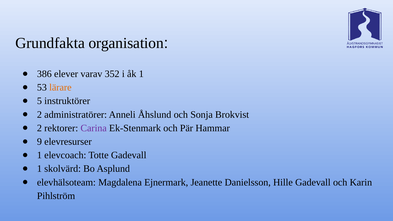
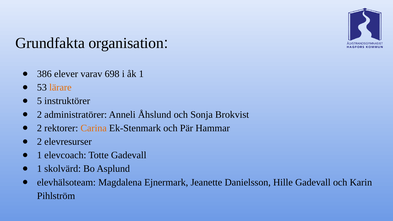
352: 352 -> 698 (112, 74)
Carina colour: purple -> orange (94, 128)
9: 9 -> 2 (39, 142)
